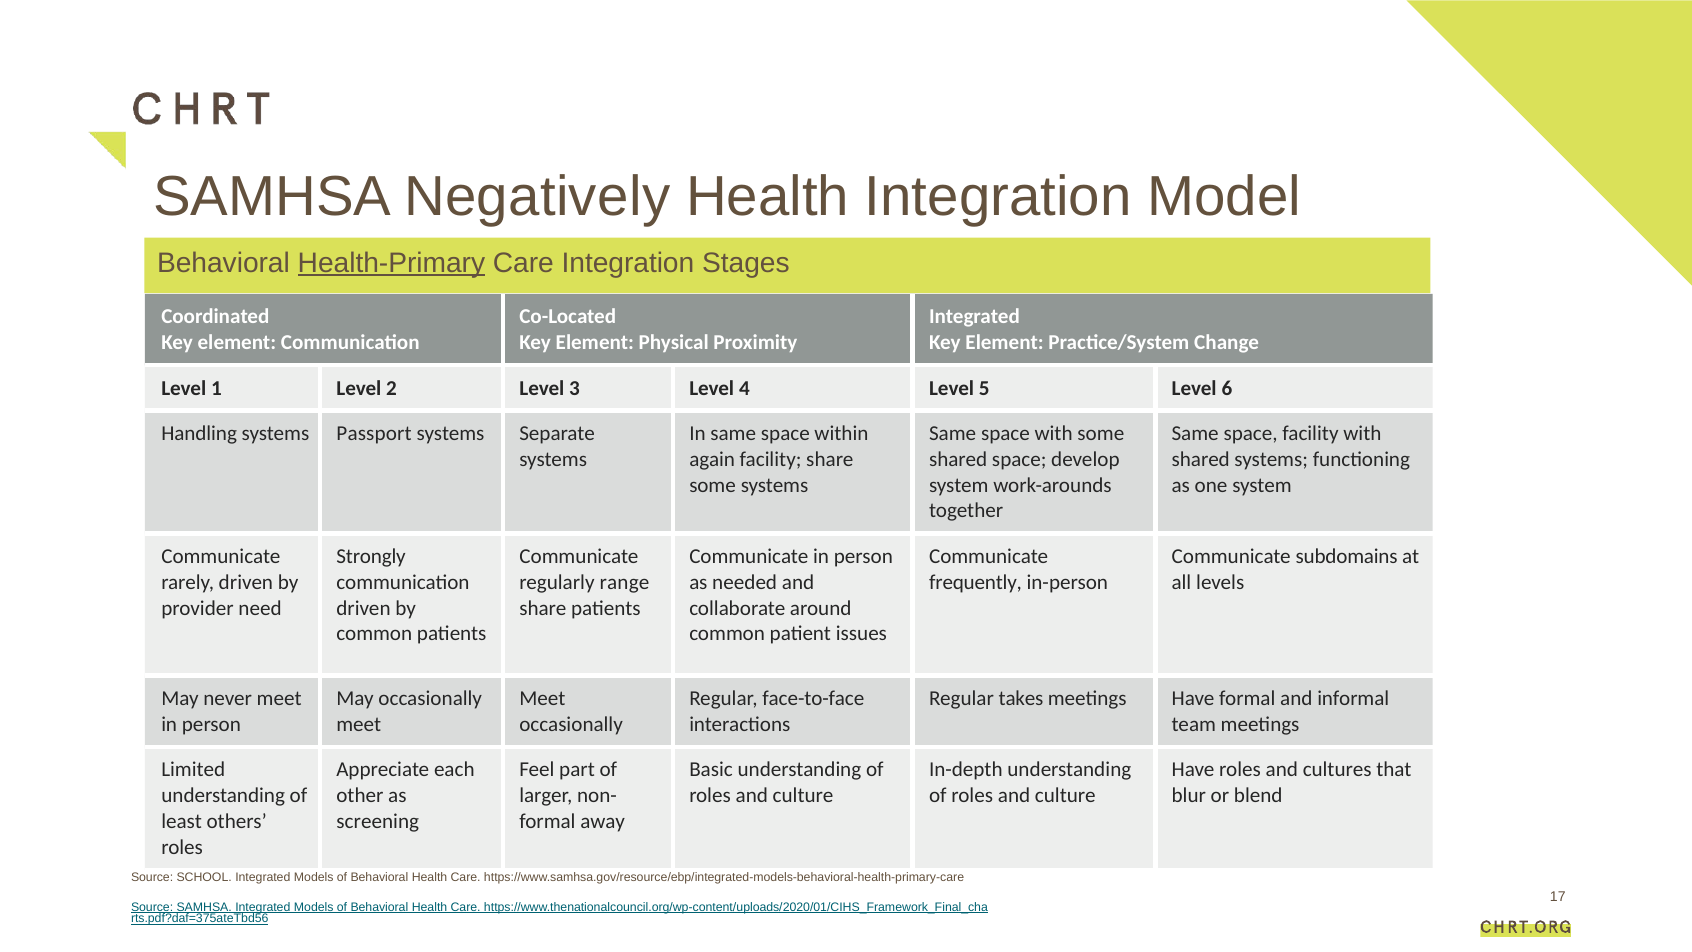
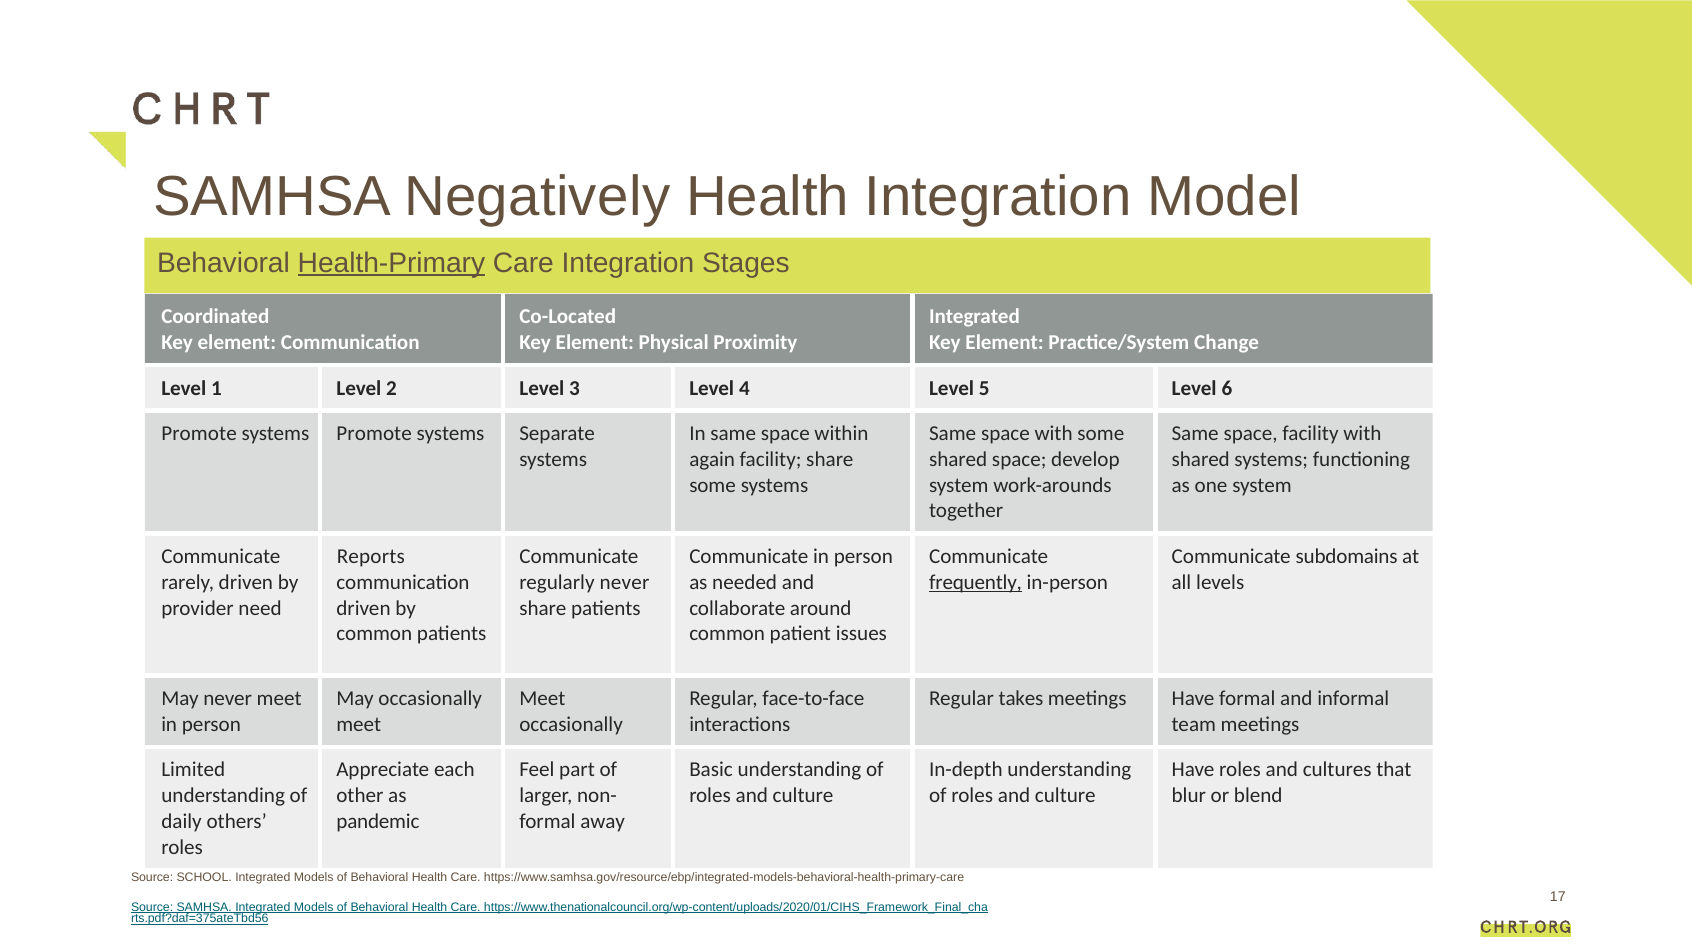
Handling: Handling -> Promote (199, 434)
systems Passport: Passport -> Promote (374, 434)
Strongly: Strongly -> Reports (371, 556)
regularly range: range -> never (625, 582)
frequently underline: none -> present (976, 582)
least: least -> daily (182, 821)
screening: screening -> pandemic (378, 821)
